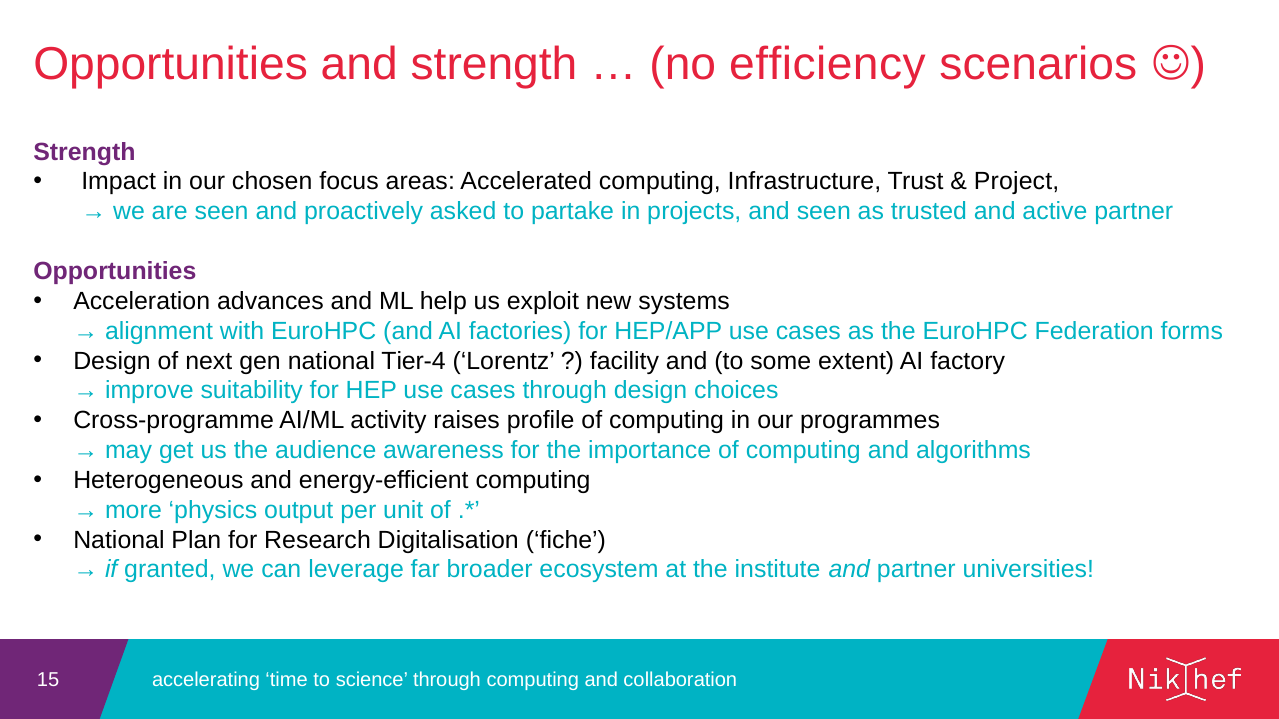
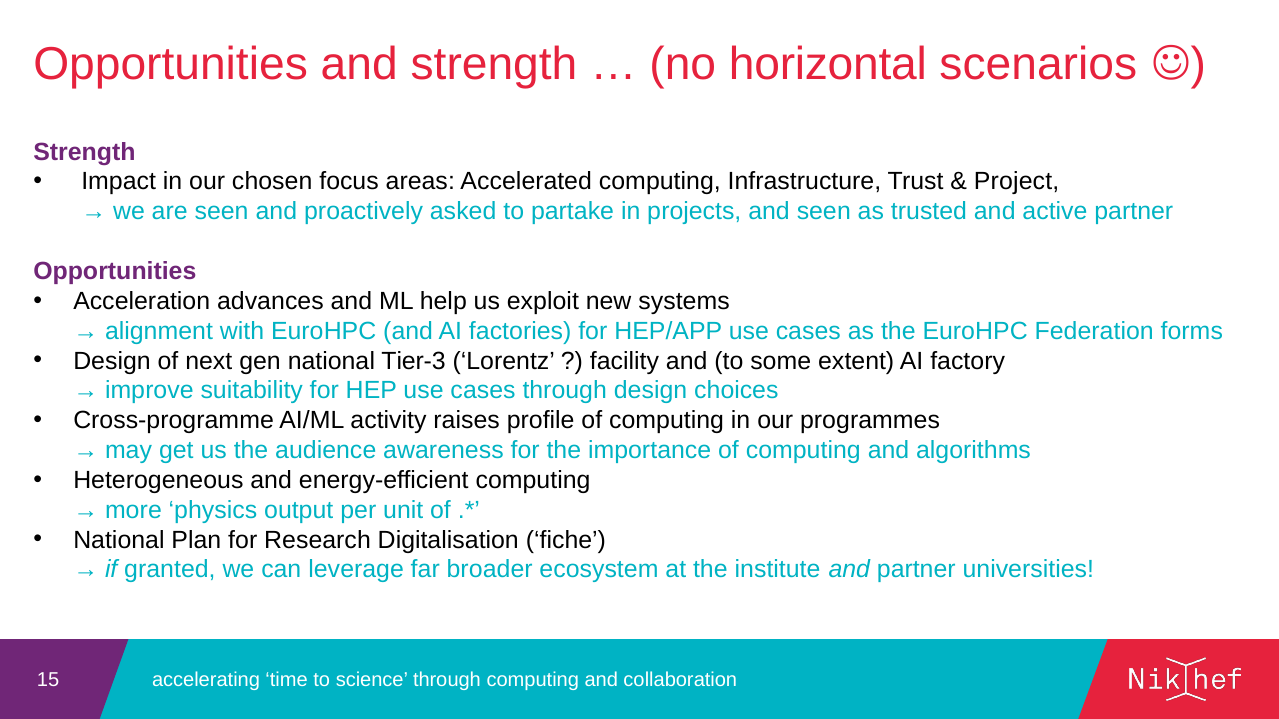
efficiency: efficiency -> horizontal (828, 64)
Tier-4: Tier-4 -> Tier-3 (414, 361)
